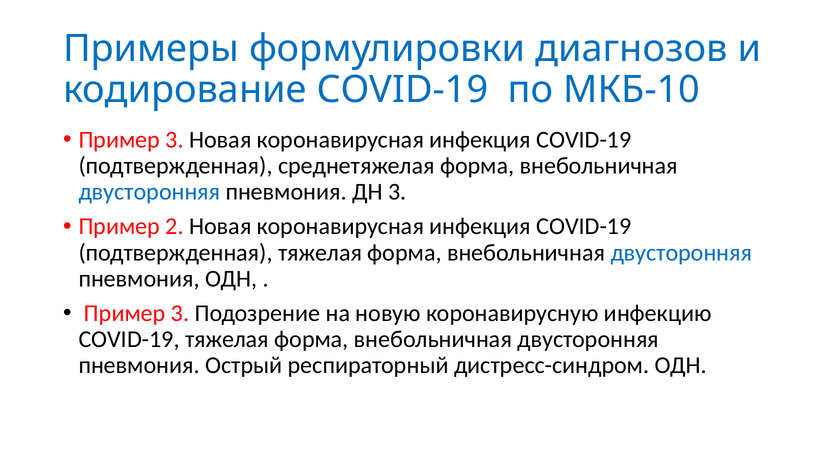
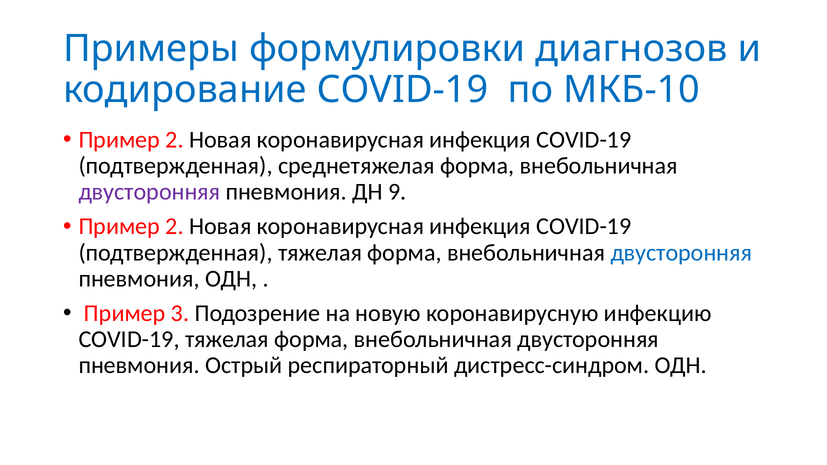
3: 3 -> 2 (175, 140)
двусторонняя colour: blue -> purple (149, 192)
ДН 3: 3 -> 9 (397, 192)
